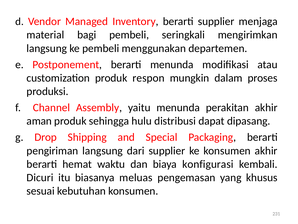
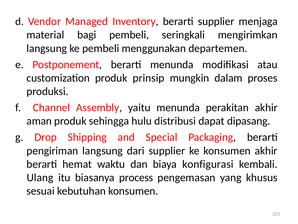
respon: respon -> prinsip (149, 78)
Dicuri: Dicuri -> Ulang (40, 177)
meluas: meluas -> process (136, 177)
